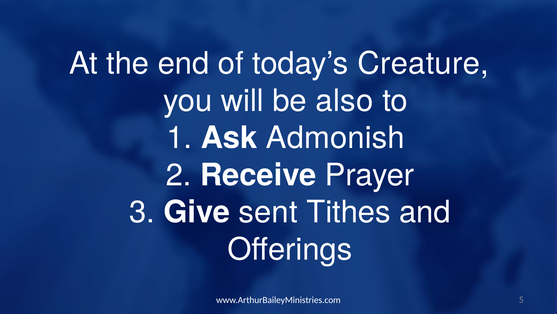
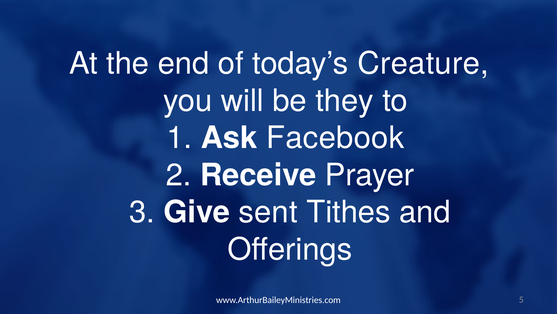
also: also -> they (345, 101)
Admonish: Admonish -> Facebook (335, 138)
